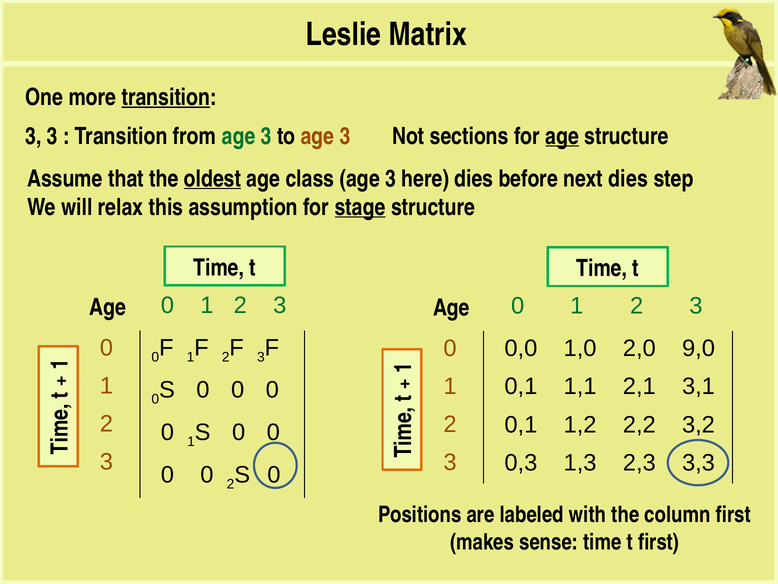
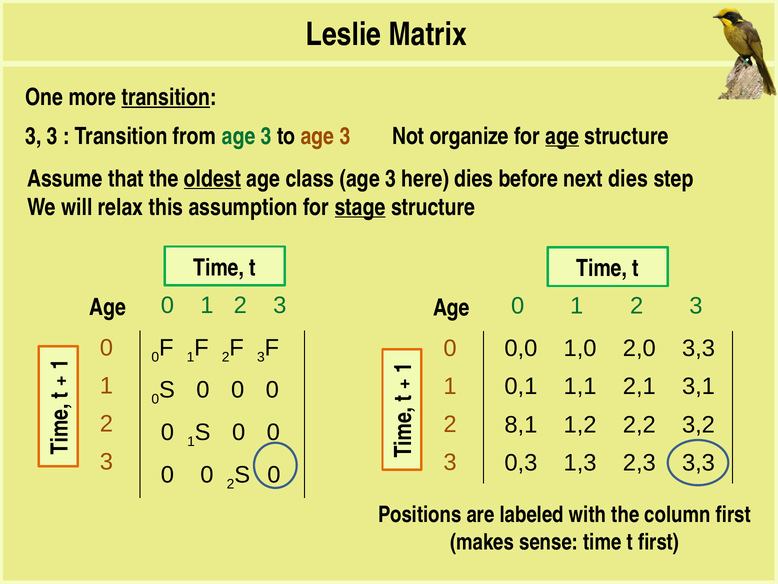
sections: sections -> organize (469, 136)
2,0 9,0: 9,0 -> 3,3 (698, 348)
0,1: 0,1 -> 8,1 (521, 424)
